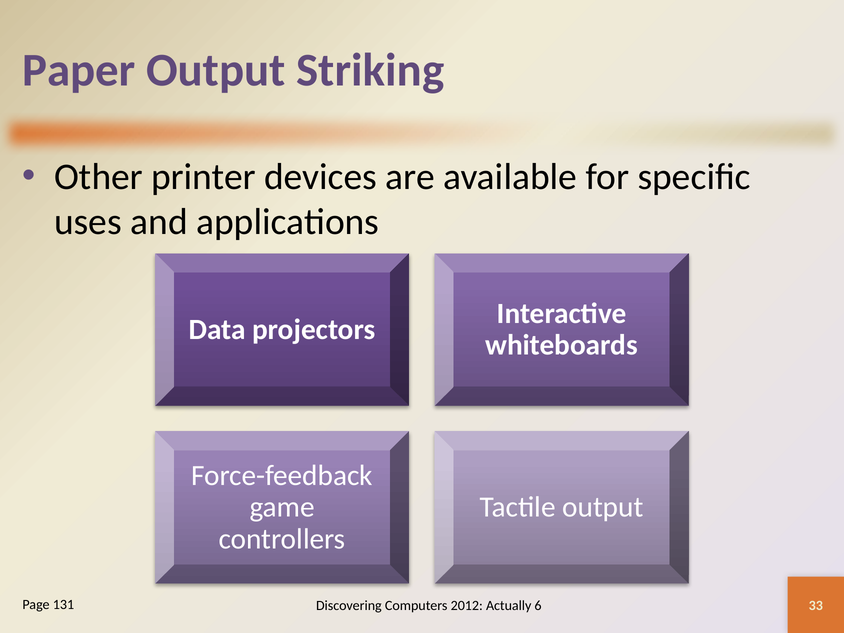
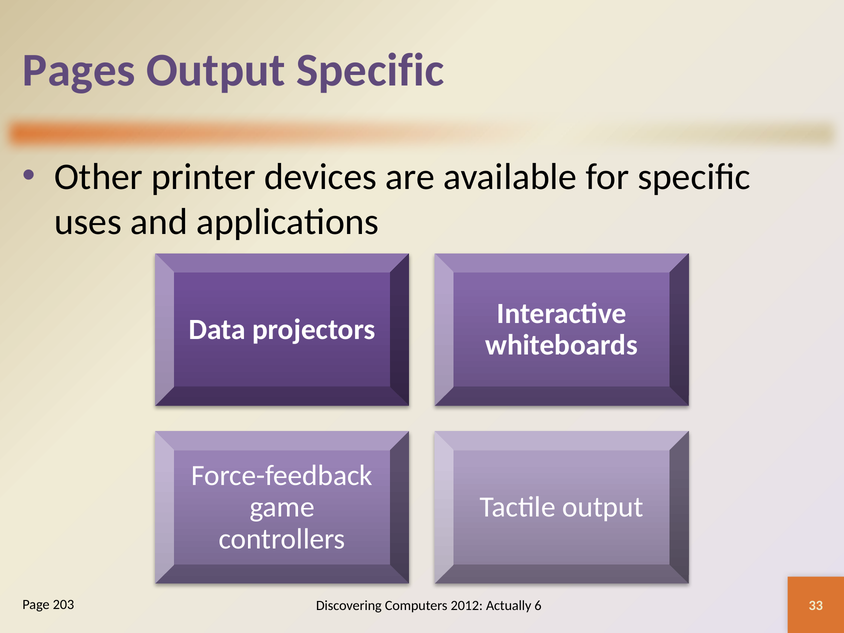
Paper: Paper -> Pages (79, 70)
Output Striking: Striking -> Specific (370, 70)
131: 131 -> 203 (63, 604)
